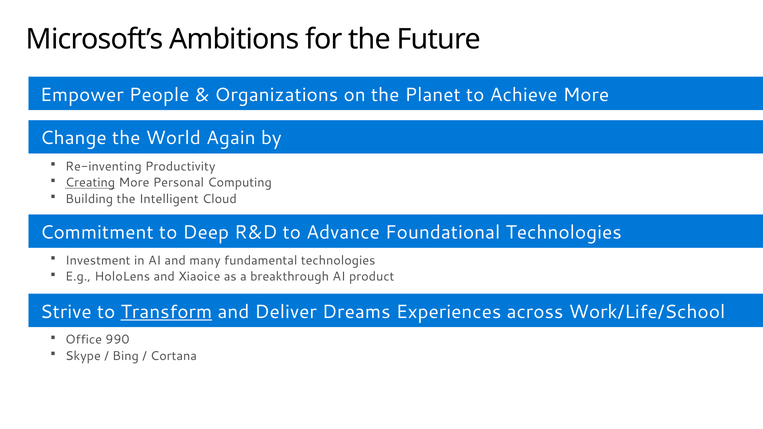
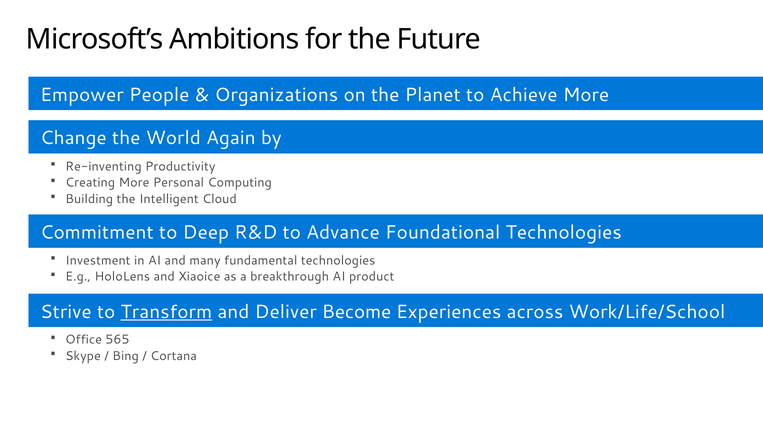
Creating underline: present -> none (90, 183)
Dreams: Dreams -> Become (357, 312)
990: 990 -> 565 (117, 340)
